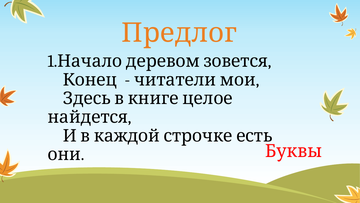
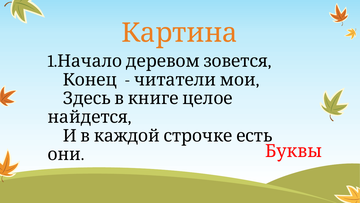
Предлог: Предлог -> Картина (179, 33)
